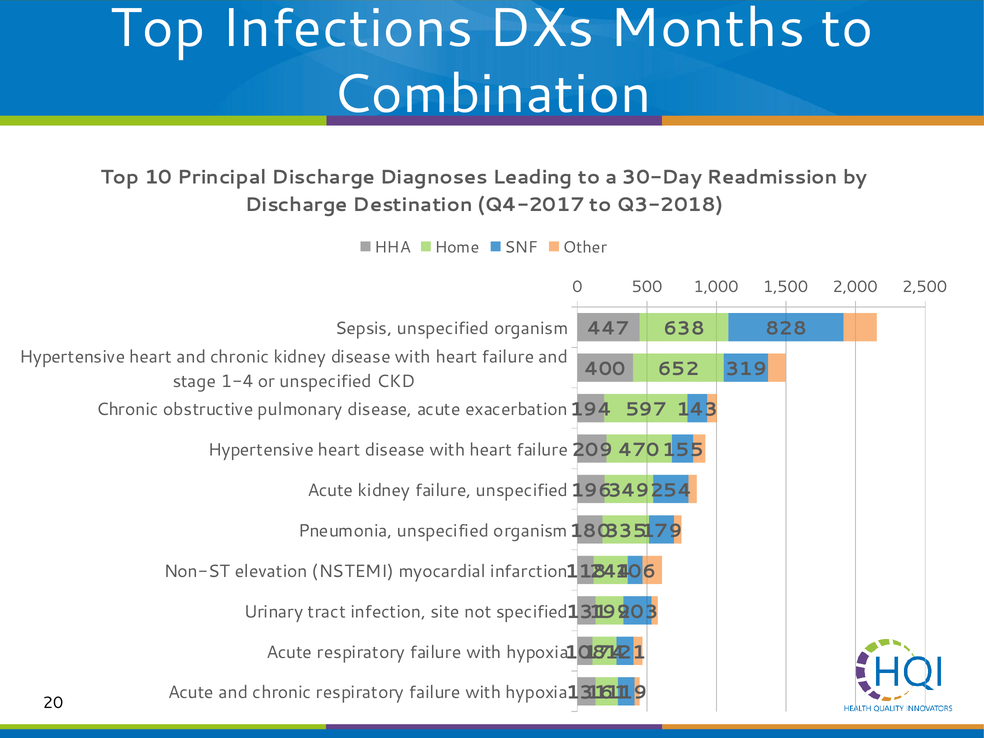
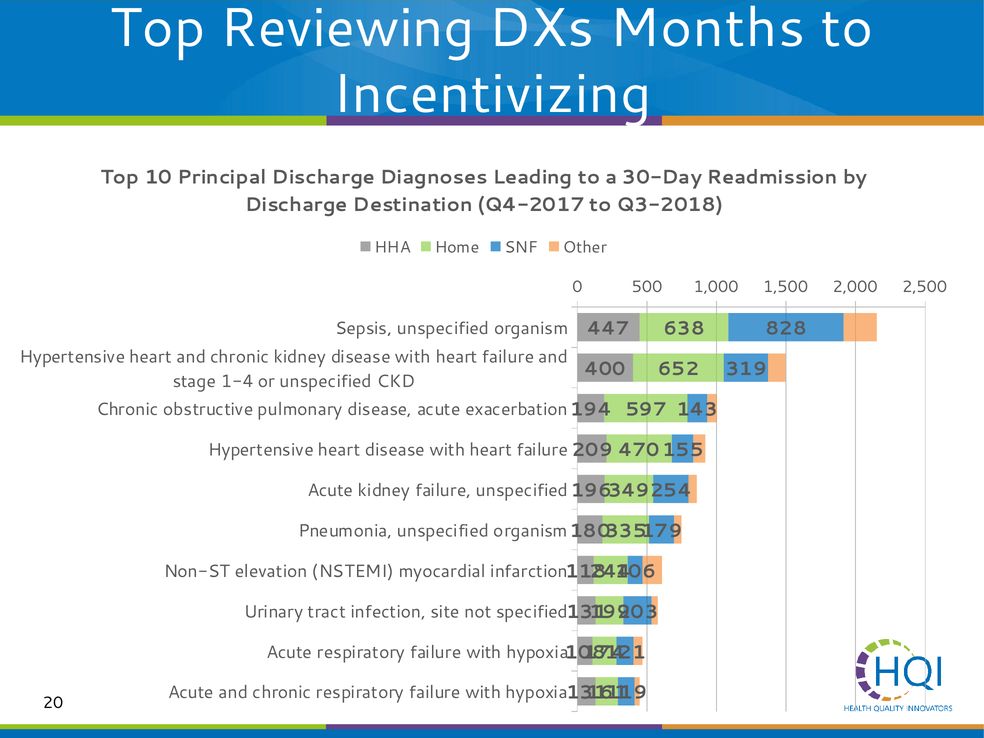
Infections: Infections -> Reviewing (347, 28)
Combination: Combination -> Incentivizing (492, 94)
